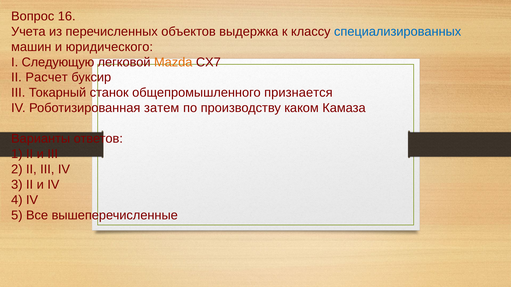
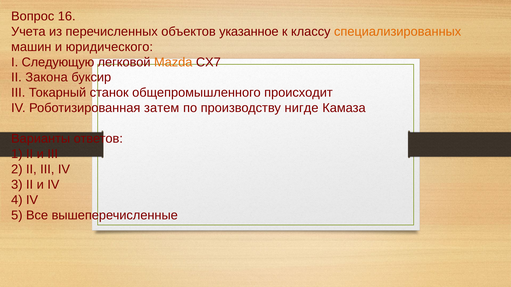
выдержка: выдержка -> указанное (249, 32)
специализированных colour: blue -> orange (398, 32)
Расчет: Расчет -> Закона (47, 78)
признается: признается -> происходит (298, 93)
каком: каком -> нигде (302, 108)
